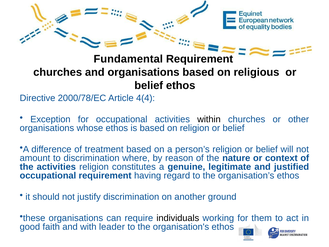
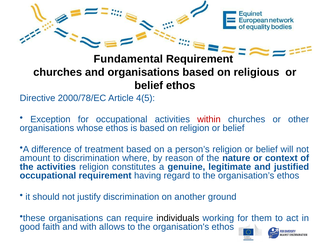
4(4: 4(4 -> 4(5 (146, 98)
within colour: black -> red (209, 119)
leader: leader -> allows (112, 227)
